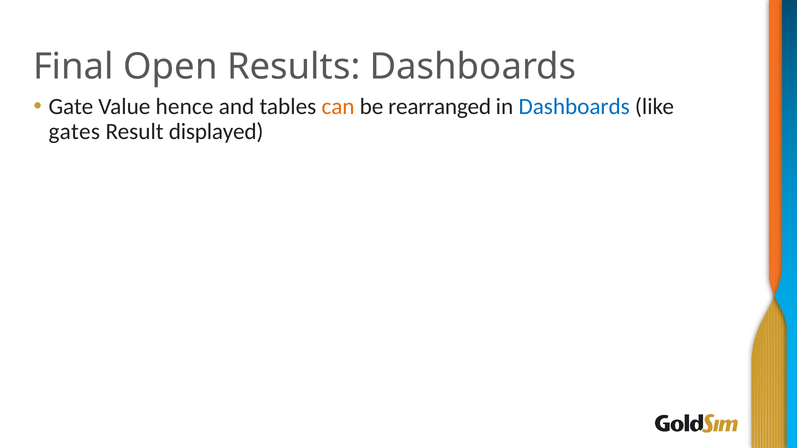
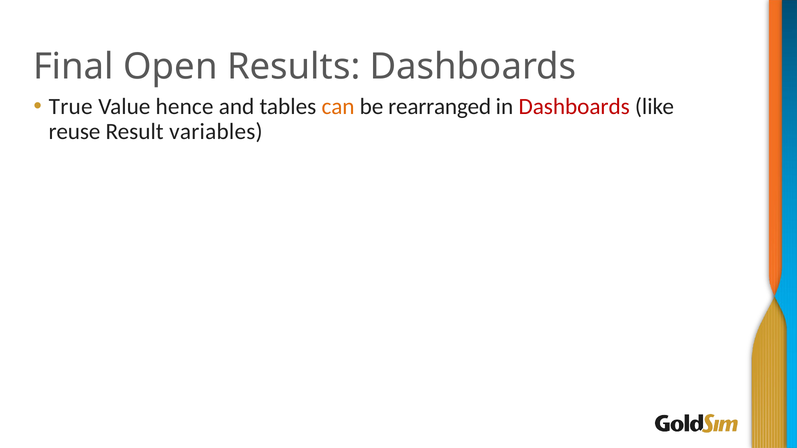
Gate: Gate -> True (71, 106)
Dashboards colour: blue -> red (574, 106)
gates: gates -> reuse (74, 132)
displayed: displayed -> variables (216, 132)
